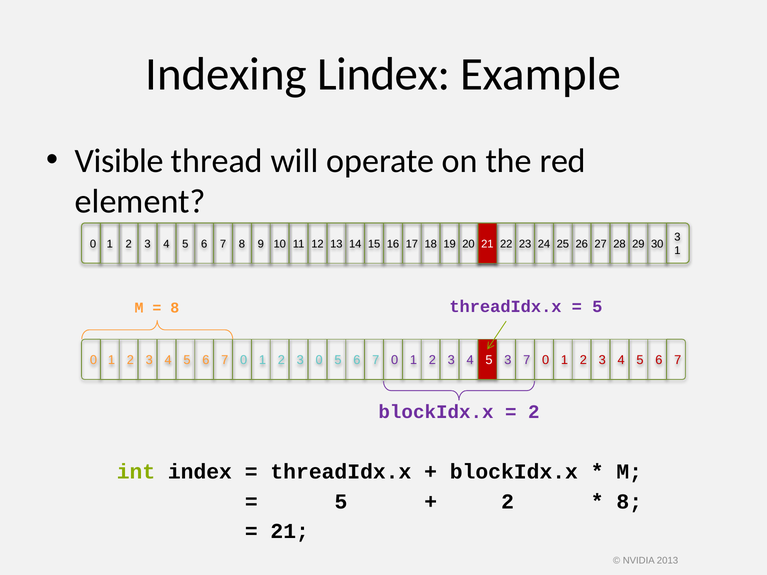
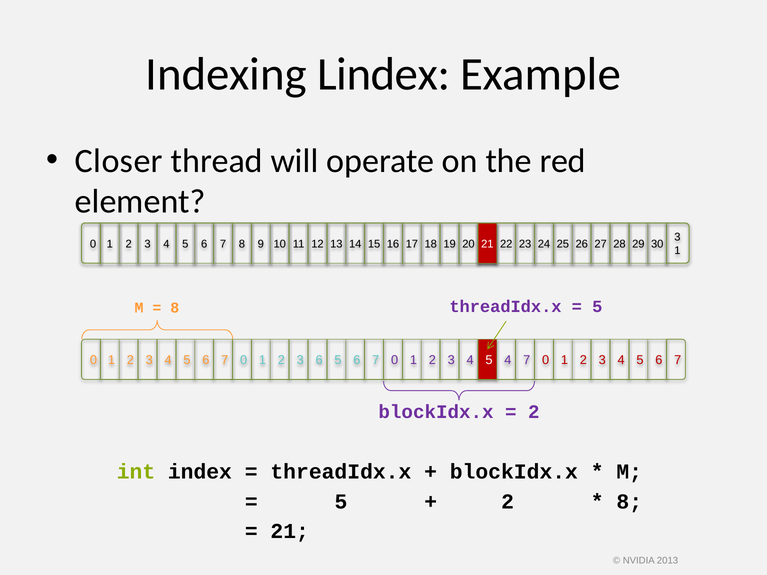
Visible: Visible -> Closer (119, 161)
3 0: 0 -> 6 (319, 360)
5 3: 3 -> 4 (508, 360)
